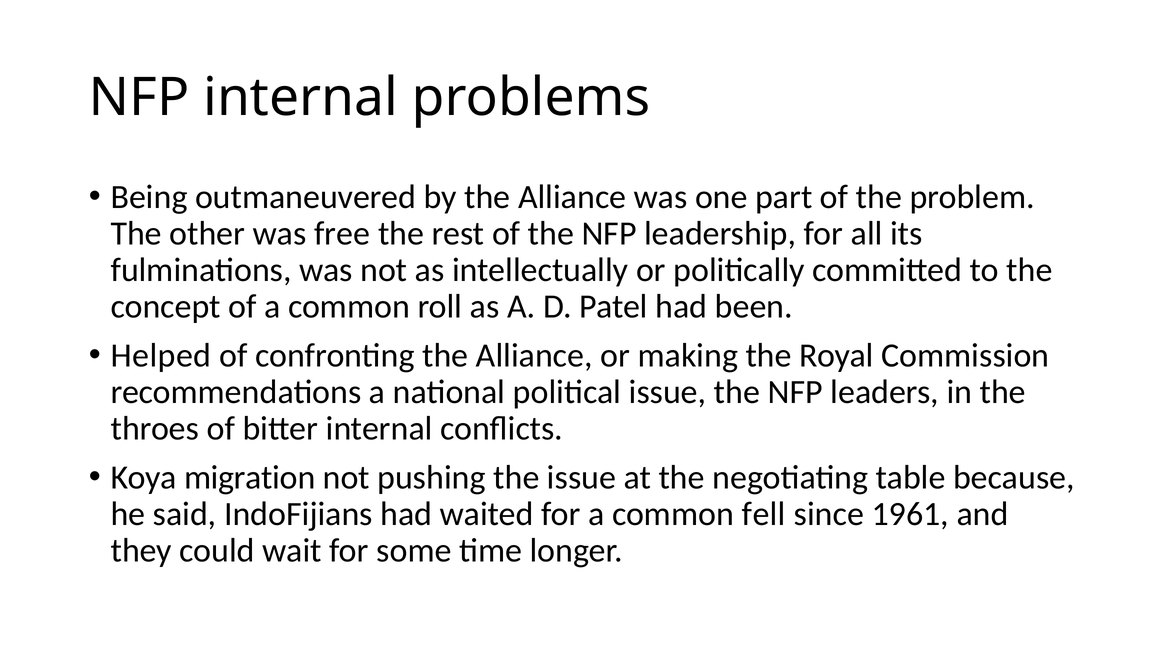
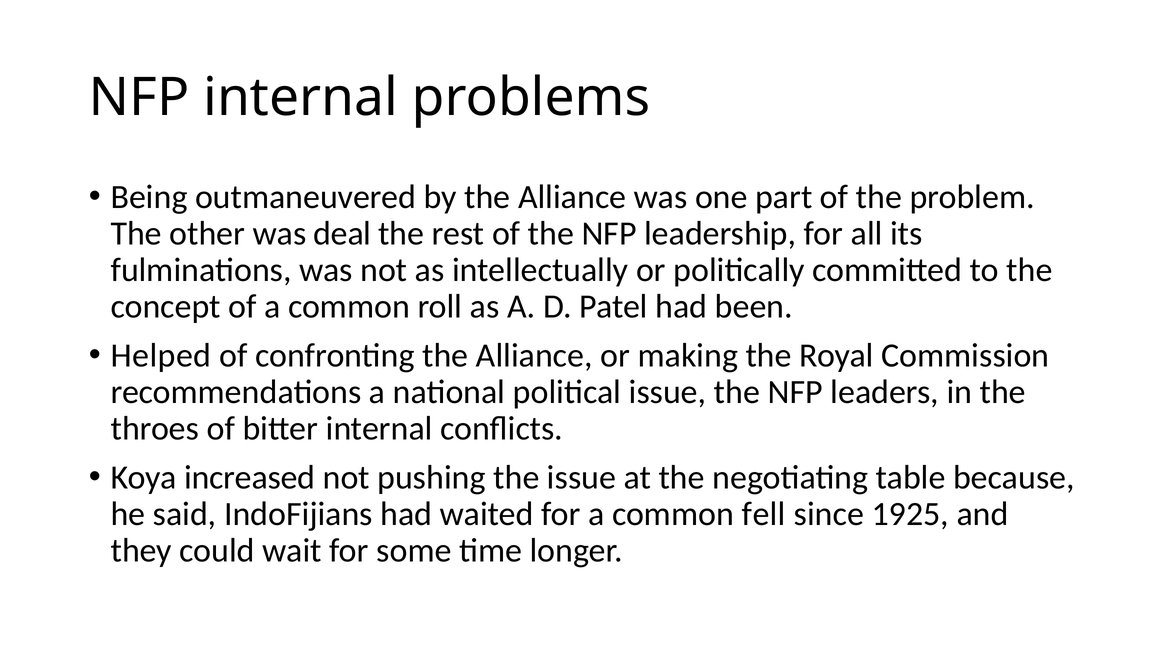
free: free -> deal (342, 234)
migration: migration -> increased (250, 478)
1961: 1961 -> 1925 (910, 514)
